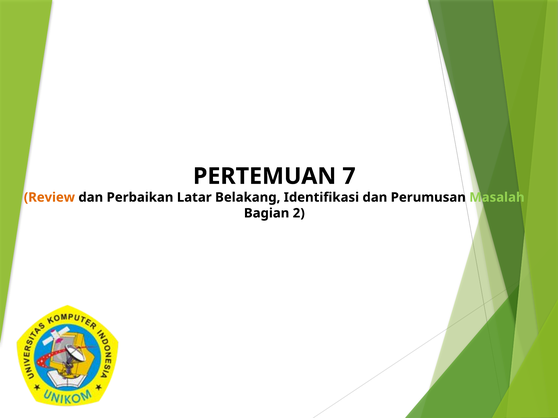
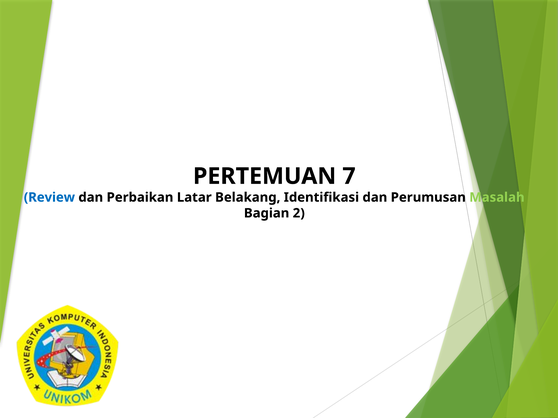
Review colour: orange -> blue (49, 198)
